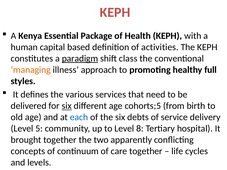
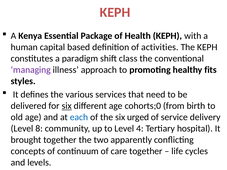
paradigm underline: present -> none (80, 59)
managing colour: orange -> purple (31, 70)
full: full -> fits (211, 70)
cohorts;5: cohorts;5 -> cohorts;0 (143, 106)
debts: debts -> urged (138, 117)
5: 5 -> 8 (39, 129)
8: 8 -> 4 (140, 129)
